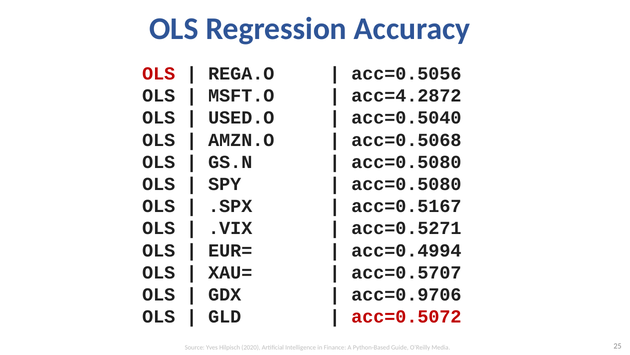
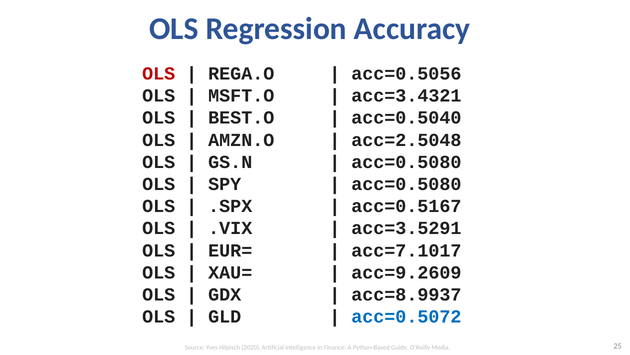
acc=4.2872: acc=4.2872 -> acc=3.4321 (406, 96)
USED.O: USED.O -> BEST.O (241, 118)
acc=0.5068: acc=0.5068 -> acc=2.5048 (406, 140)
acc=0.5271: acc=0.5271 -> acc=3.5291 (406, 228)
acc=0.4994: acc=0.4994 -> acc=7.1017 (406, 250)
acc=0.5707: acc=0.5707 -> acc=9.2609 (406, 272)
acc=0.9706: acc=0.9706 -> acc=8.9937 (406, 294)
acc=0.5072 colour: red -> blue (406, 316)
